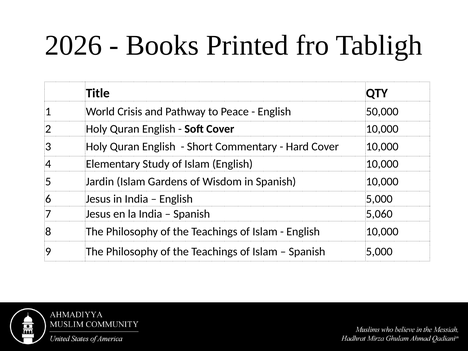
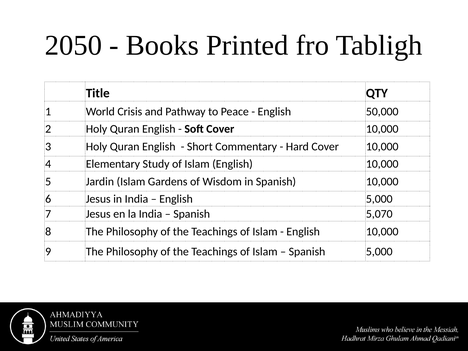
2026: 2026 -> 2050 (73, 45)
5,060: 5,060 -> 5,070 (379, 214)
